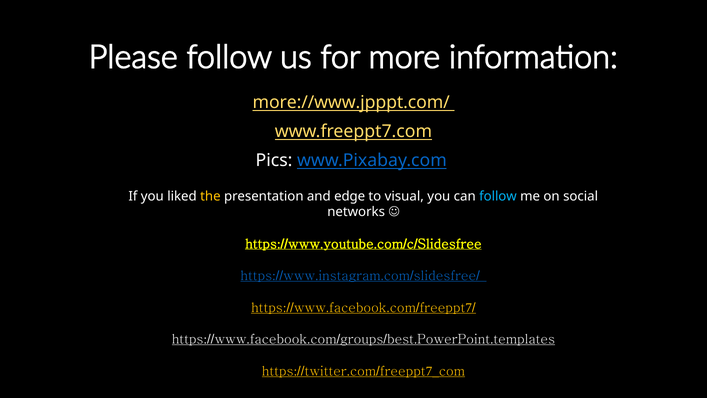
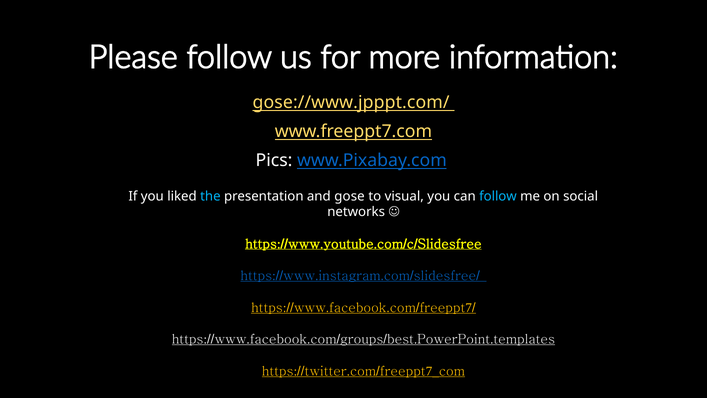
more://www.jpppt.com/: more://www.jpppt.com/ -> gose://www.jpppt.com/ (351, 102)
the colour: yellow -> light blue (210, 196)
edge: edge -> gose (350, 196)
